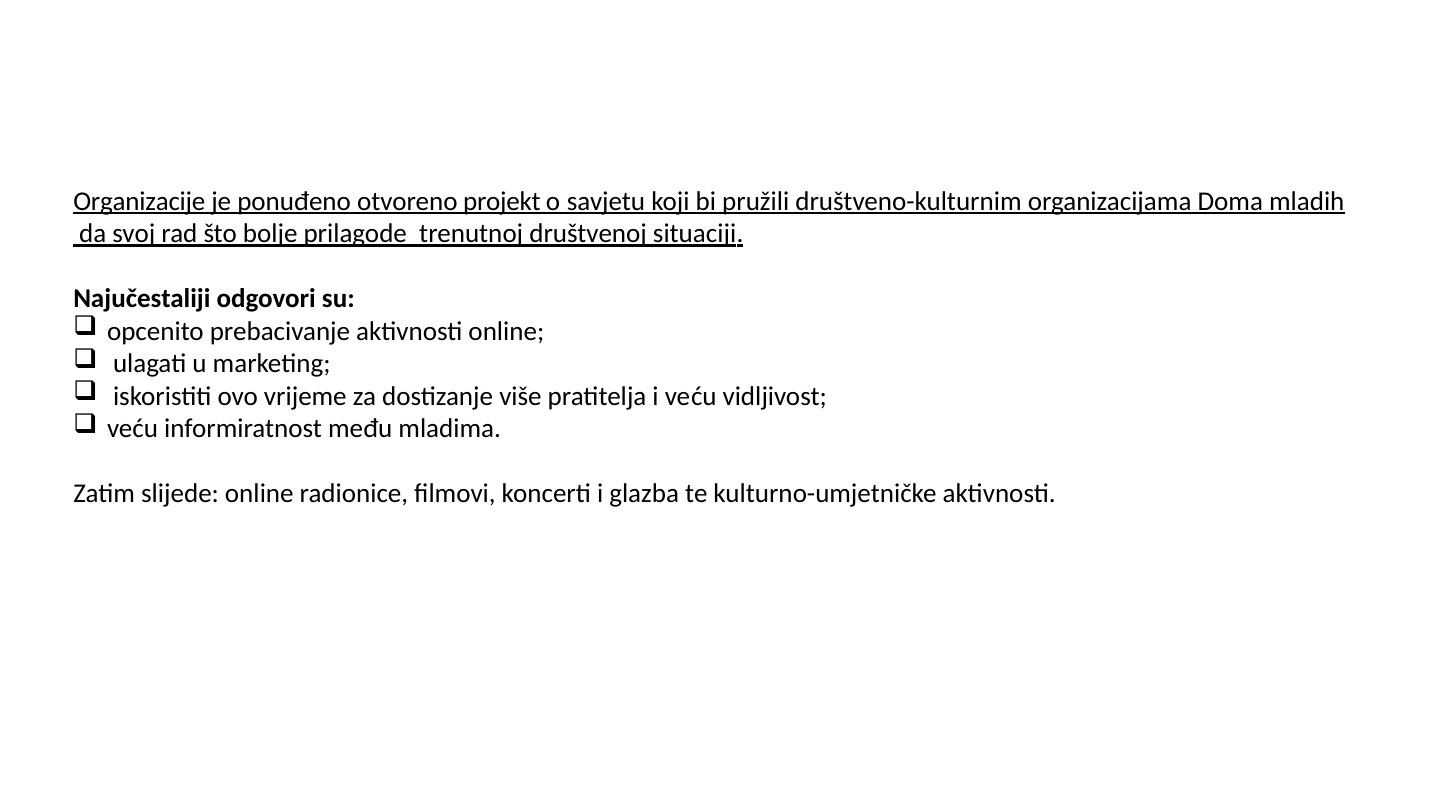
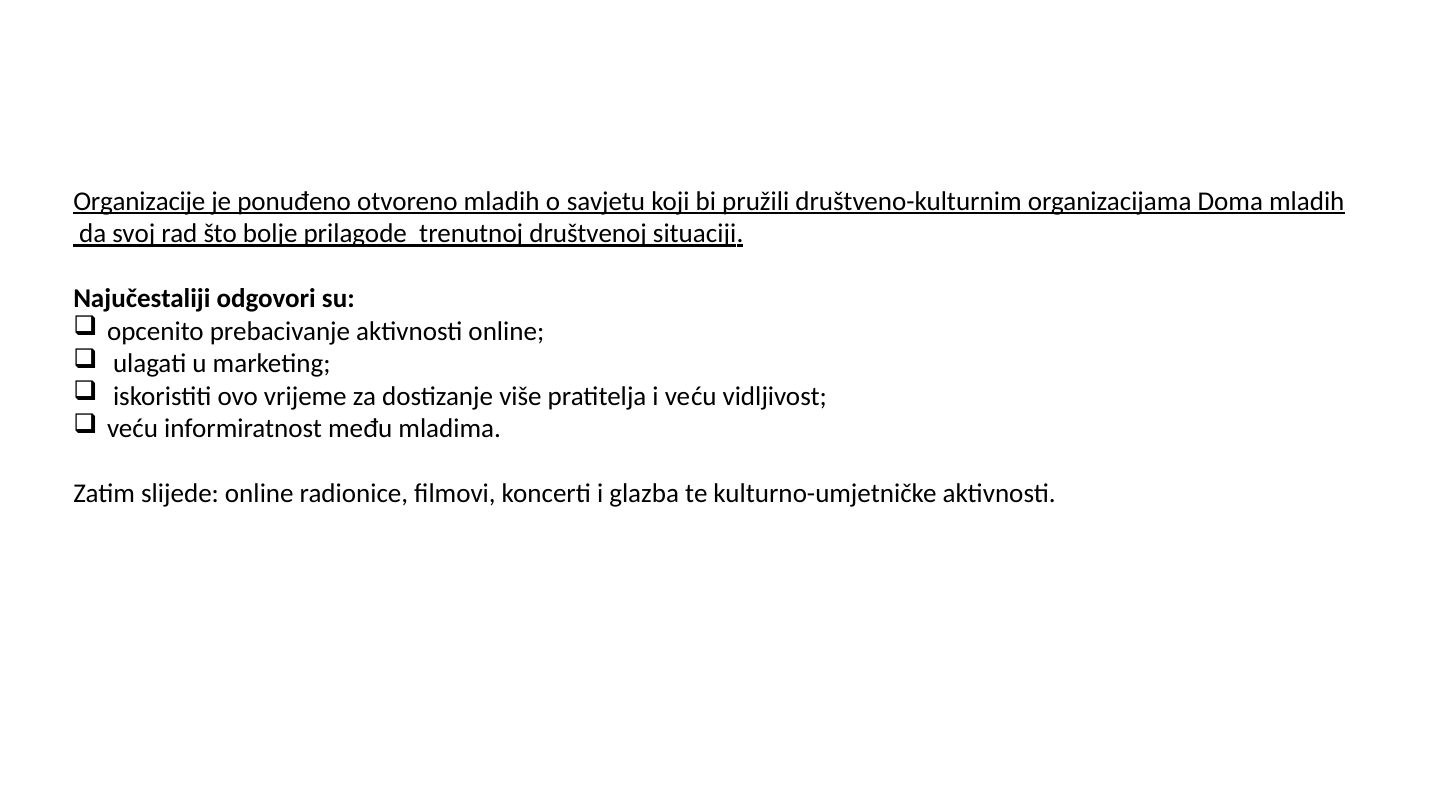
otvoreno projekt: projekt -> mladih (502, 201)
